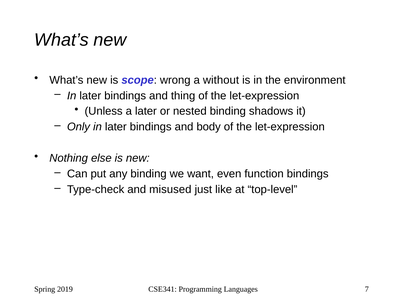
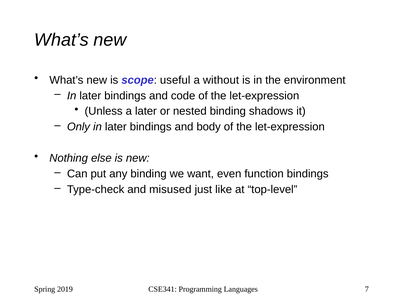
wrong: wrong -> useful (175, 80)
thing: thing -> code (183, 96)
